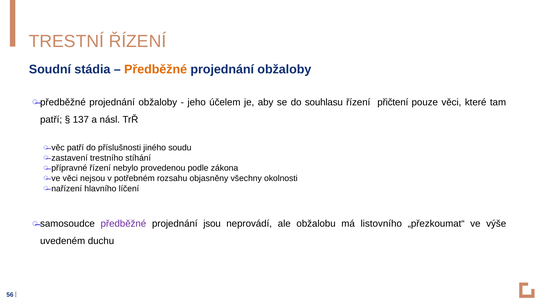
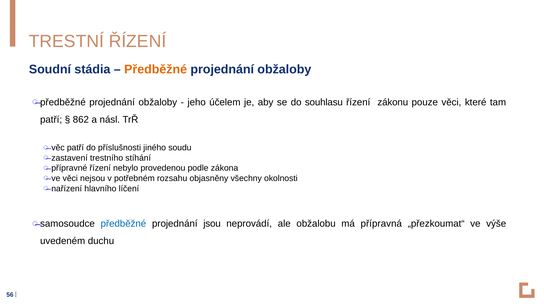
přičtení: přičtení -> zákonu (393, 102)
137: 137 -> 862 (81, 120)
předběžné colour: purple -> blue (123, 224)
listovního: listovního -> přípravná (381, 224)
